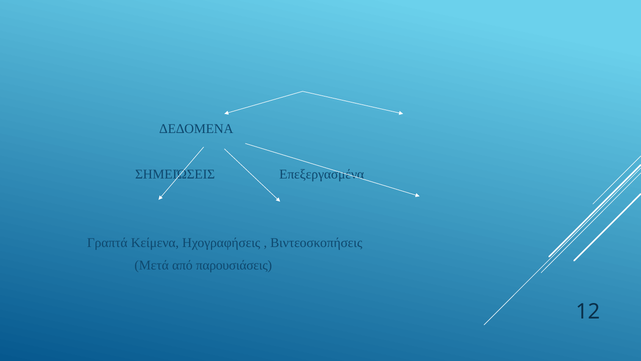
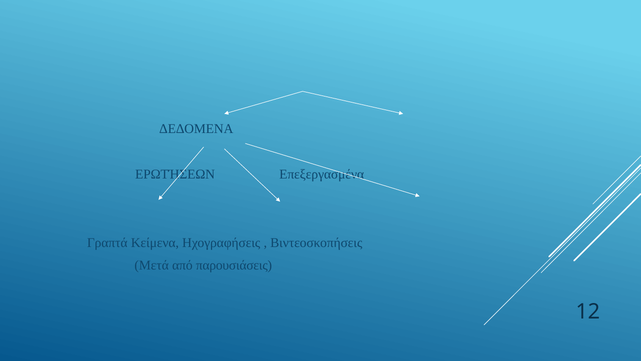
ΣΗΜΕΙΏΣΕΙΣ: ΣΗΜΕΙΏΣΕΙΣ -> ΕΡΩΤΉΣΕΩΝ (175, 174)
